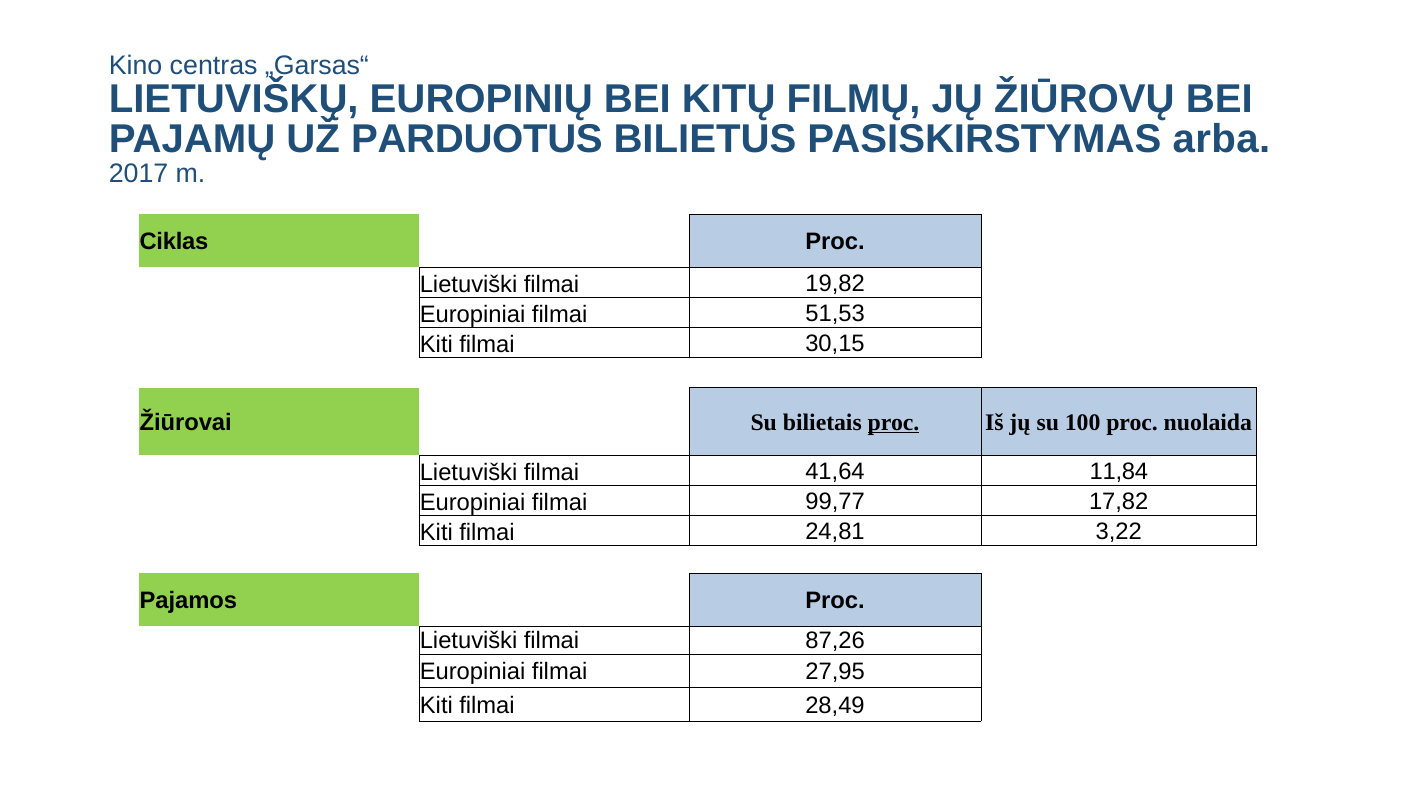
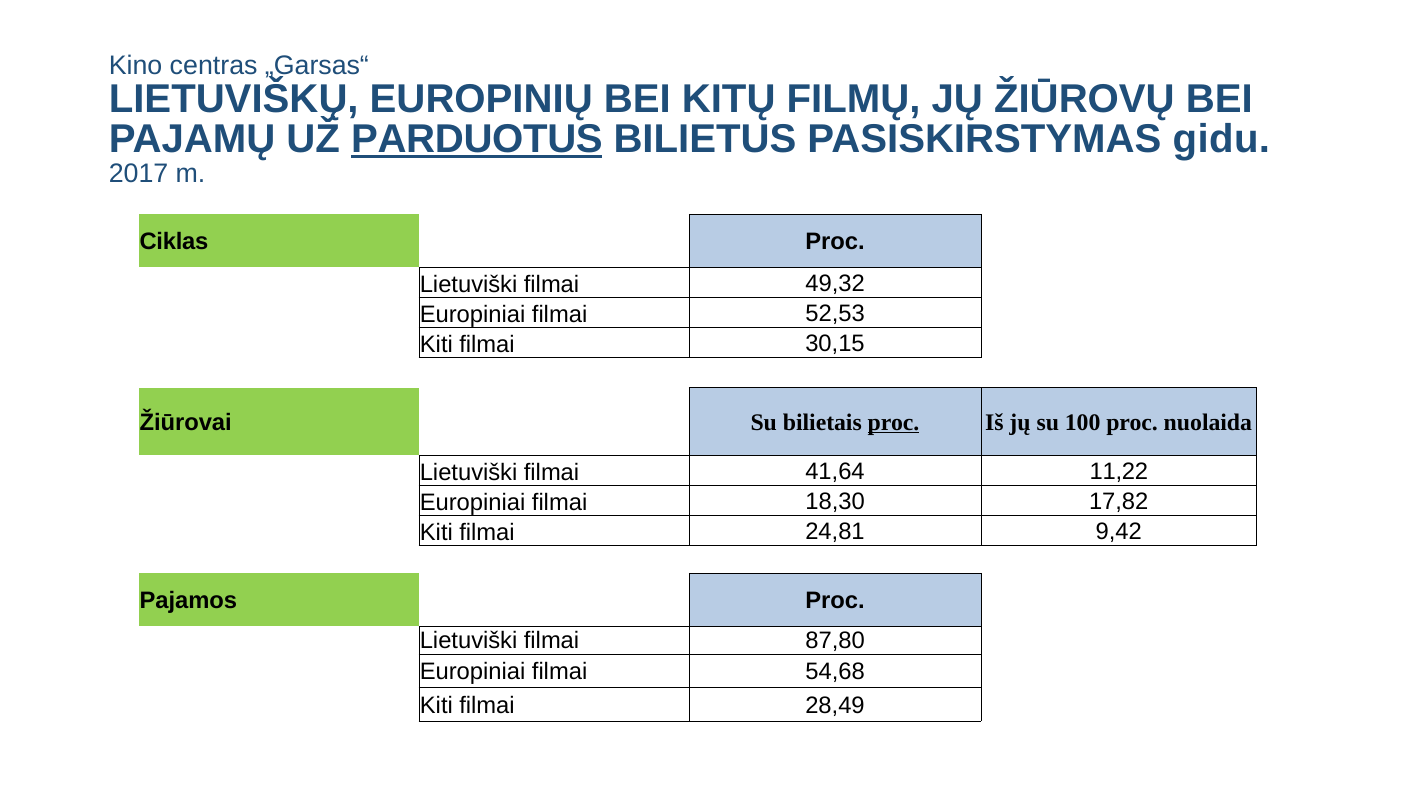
PARDUOTUS underline: none -> present (477, 139)
arba: arba -> gidu (1221, 139)
19,82: 19,82 -> 49,32 (835, 283)
51,53: 51,53 -> 52,53 (835, 313)
11,84: 11,84 -> 11,22 (1119, 471)
99,77: 99,77 -> 18,30 (835, 502)
3,22: 3,22 -> 9,42 (1119, 532)
87,26: 87,26 -> 87,80 (835, 641)
27,95: 27,95 -> 54,68 (835, 672)
